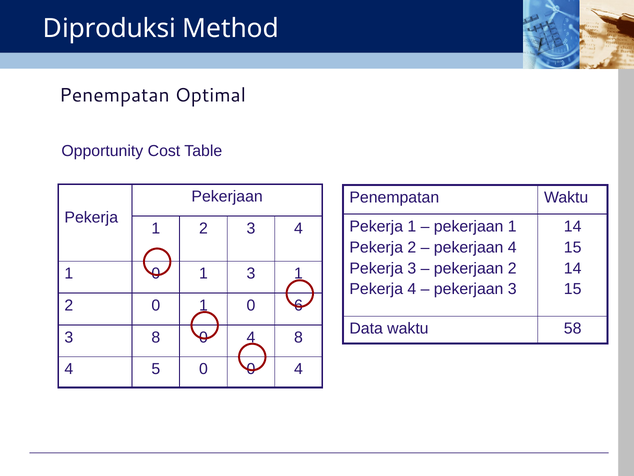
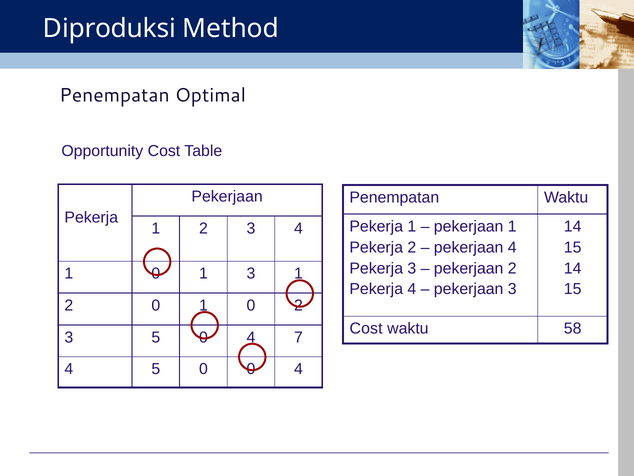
0 6: 6 -> 2 (299, 305)
Data: Data -> Cost (366, 328)
3 8: 8 -> 5 (156, 337)
4 8: 8 -> 7 (299, 337)
